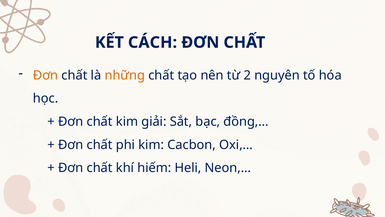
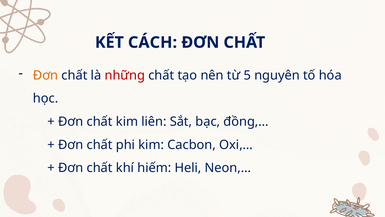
những colour: orange -> red (125, 75)
2: 2 -> 5 (247, 75)
giải: giải -> liên (154, 121)
